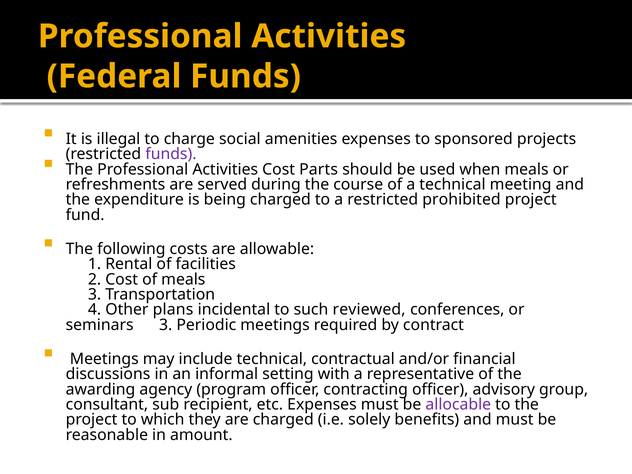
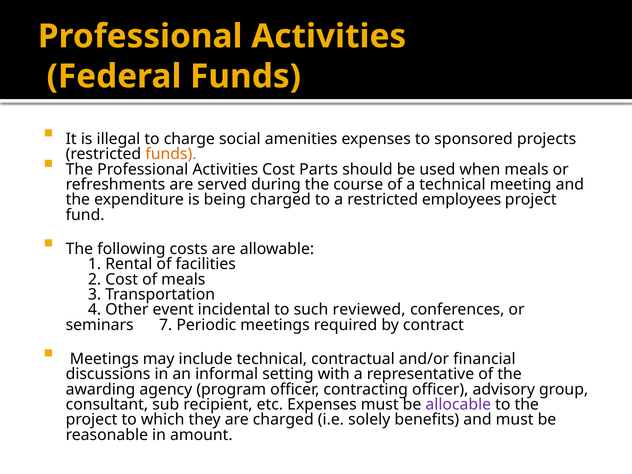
funds colour: purple -> orange (171, 154)
prohibited: prohibited -> employees (462, 200)
plans: plans -> event (173, 310)
seminars 3: 3 -> 7 (166, 325)
